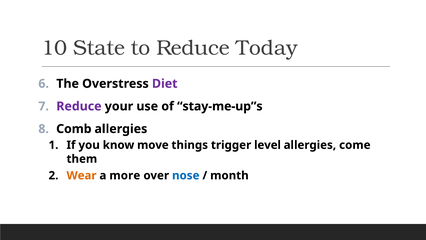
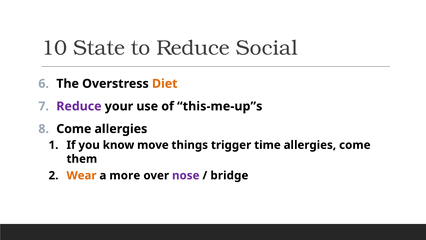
Today: Today -> Social (267, 48)
Diet colour: purple -> orange (165, 84)
stay-me-up”s: stay-me-up”s -> this-me-up”s (220, 106)
Comb: Comb -> Come (74, 129)
level: level -> time (267, 145)
nose colour: blue -> purple (186, 175)
month: month -> bridge (229, 175)
